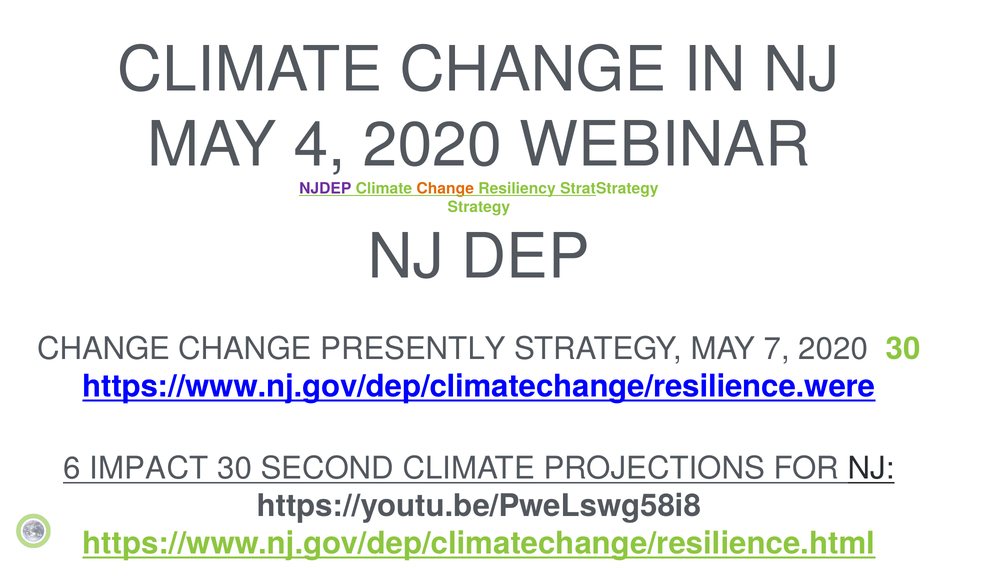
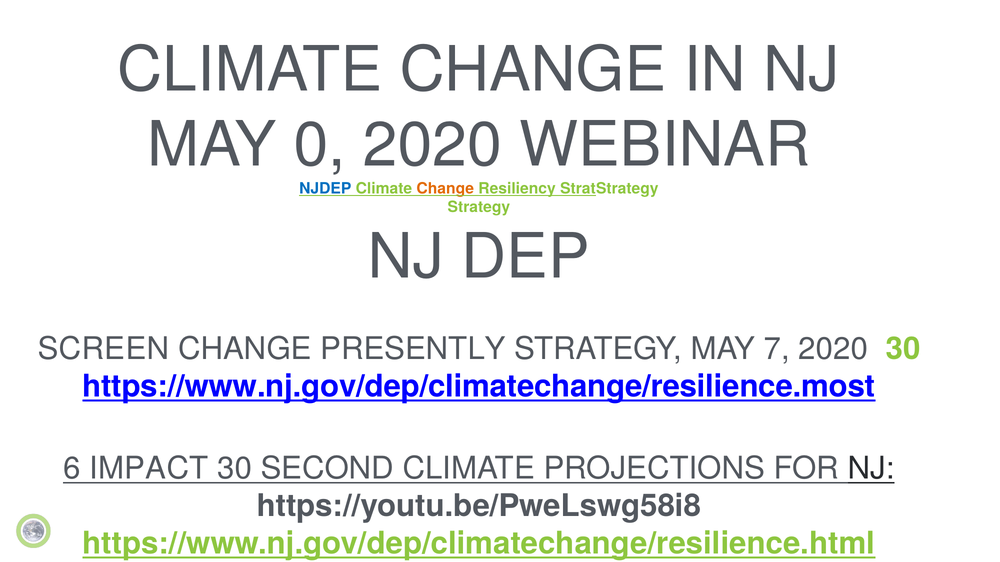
4: 4 -> 0 (320, 145)
NJDEP colour: purple -> blue (325, 189)
CHANGE: CHANGE -> SCREEN (103, 349)
https://www.nj.gov/dep/climatechange/resilience.were: https://www.nj.gov/dep/climatechange/resilience.were -> https://www.nj.gov/dep/climatechange/resilience.most (479, 387)
